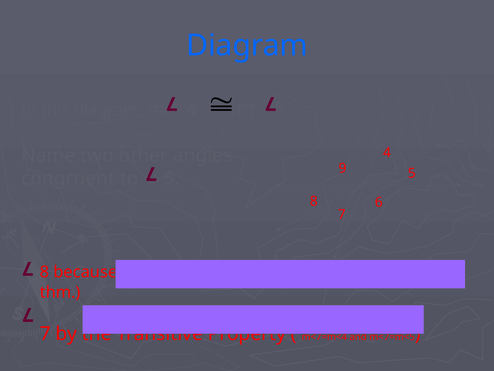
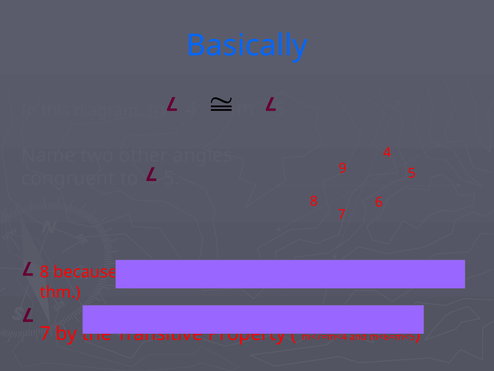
Diagram: Diagram -> Basically (247, 45)
m<7=m<5: m<7=m<5 -> m<6=m<5 (392, 336)
